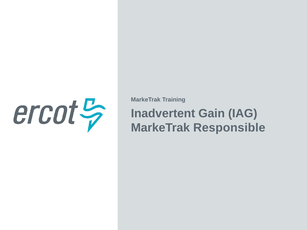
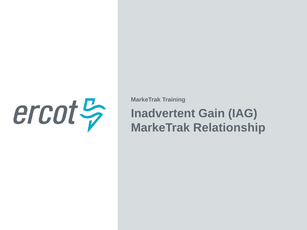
Responsible: Responsible -> Relationship (229, 128)
